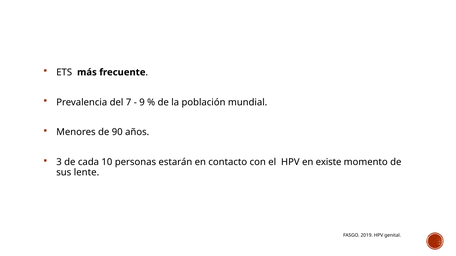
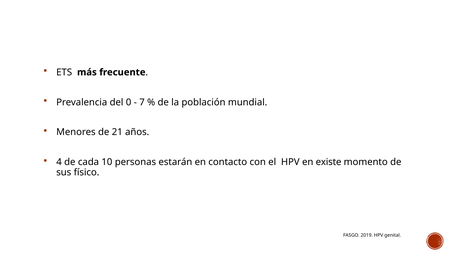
7: 7 -> 0 (129, 102)
9: 9 -> 7 (142, 102)
90: 90 -> 21 (117, 132)
3: 3 -> 4 (59, 162)
lente: lente -> físico (87, 173)
